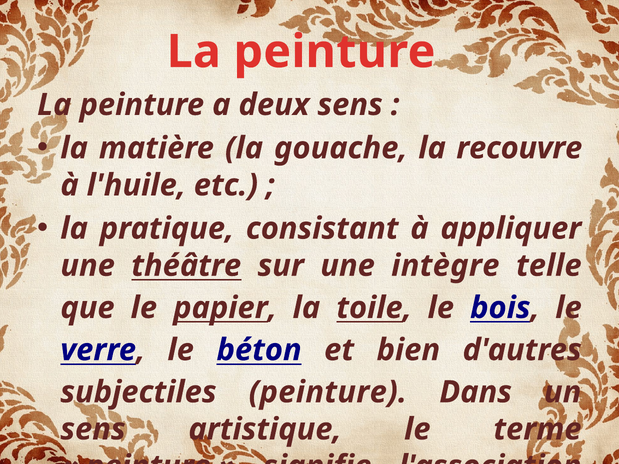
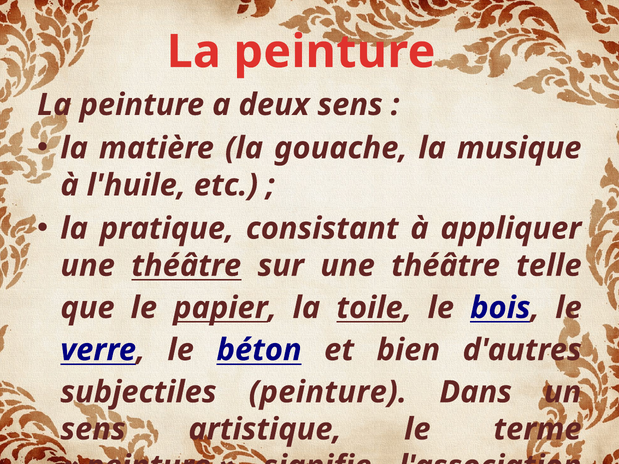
recouvre: recouvre -> musique (519, 148)
sur une intègre: intègre -> théâtre (446, 266)
